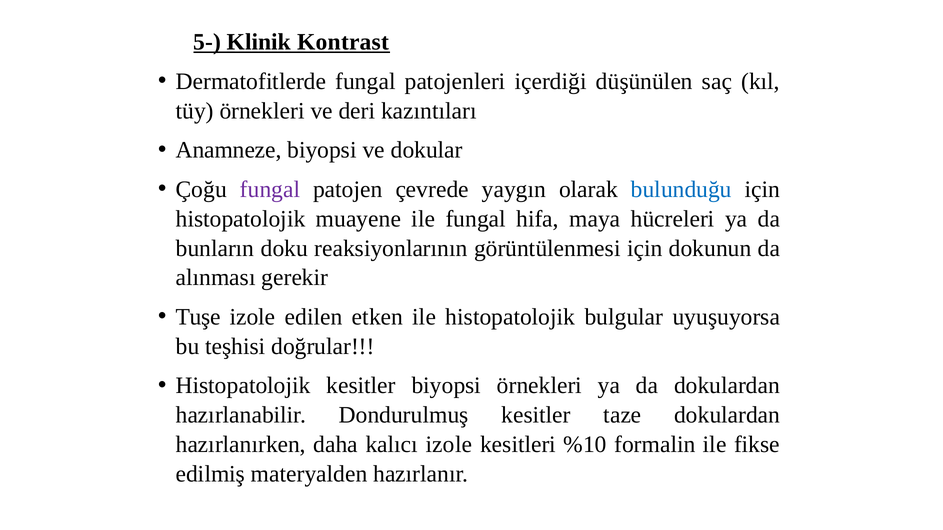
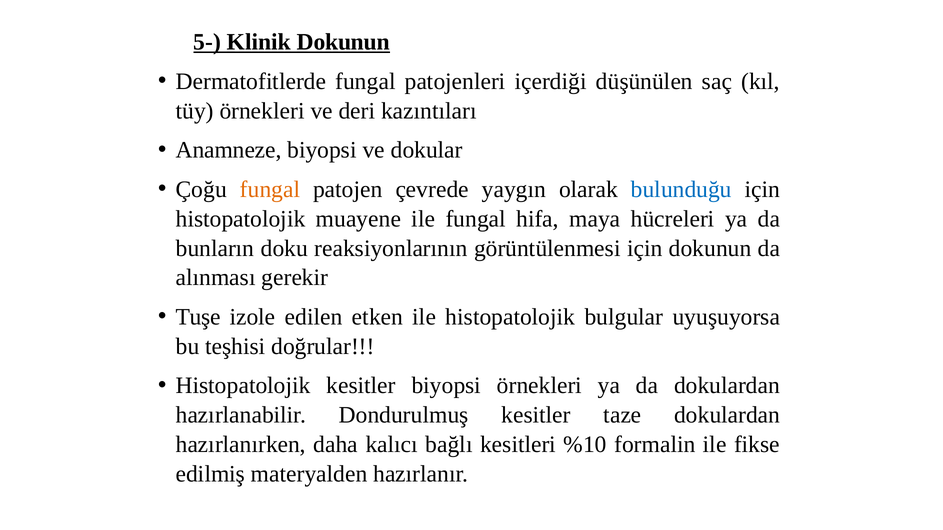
Klinik Kontrast: Kontrast -> Dokunun (343, 42)
fungal colour: purple -> orange (270, 190)
kalıcı izole: izole -> bağlı (449, 445)
